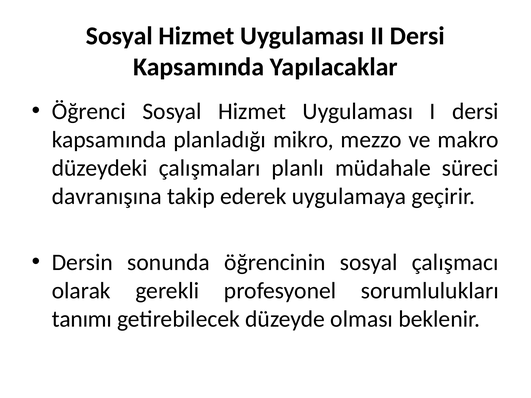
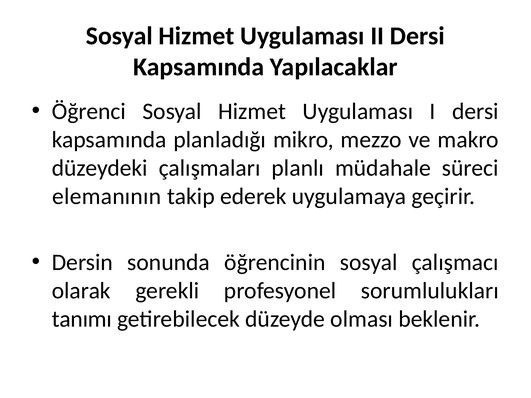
davranışına: davranışına -> elemanının (107, 196)
